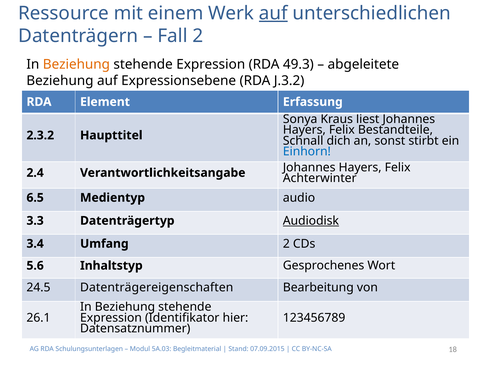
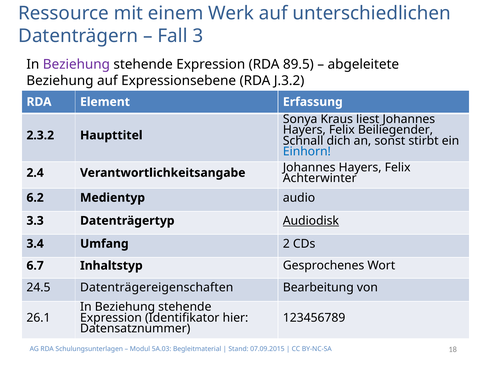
auf underline: present -> none (273, 13)
Fall 2: 2 -> 3 (198, 36)
Beziehung colour: orange -> purple (76, 64)
49.3: 49.3 -> 89.5 (298, 64)
Bestandteile: Bestandteile -> Beiliegender (395, 130)
6.5: 6.5 -> 6.2 (35, 197)
5.6: 5.6 -> 6.7 (35, 265)
